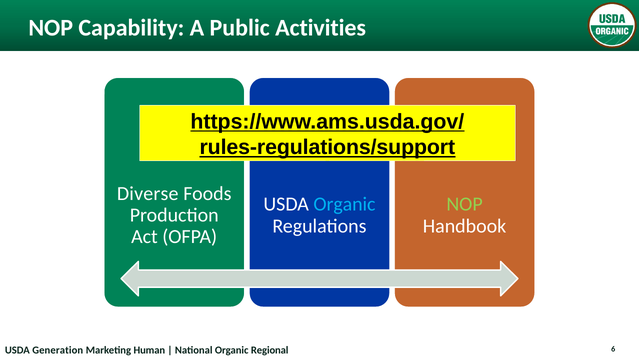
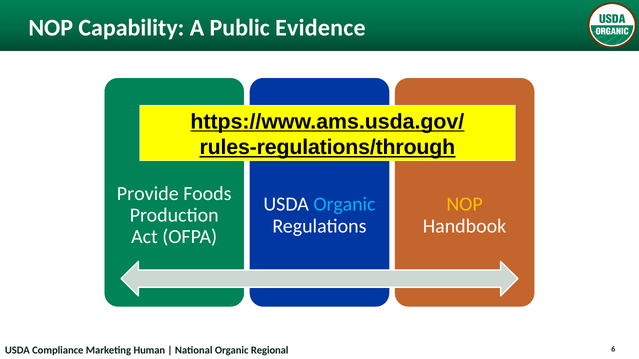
Activities: Activities -> Evidence (320, 28)
rules-regulations/support: rules-regulations/support -> rules-regulations/through (327, 148)
Diverse: Diverse -> Provide (148, 194)
NOP colour: light green -> yellow (465, 205)
Generation: Generation -> Compliance (58, 351)
